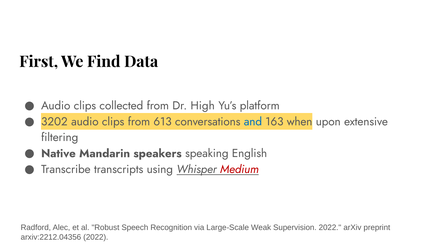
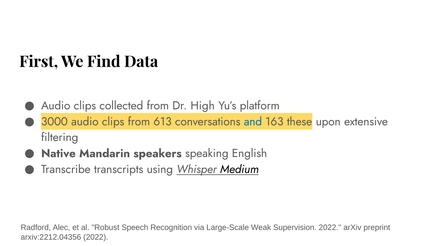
3202: 3202 -> 3000 (54, 122)
when: when -> these (300, 122)
Medium colour: red -> black (239, 169)
